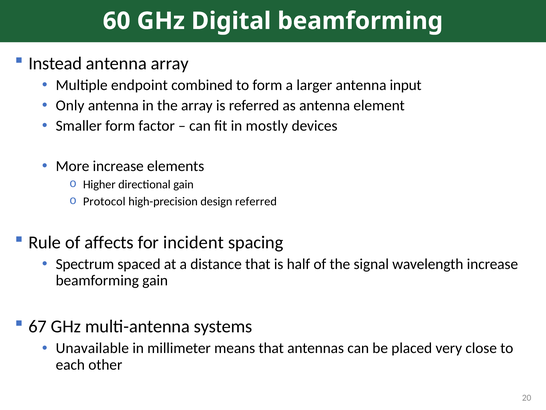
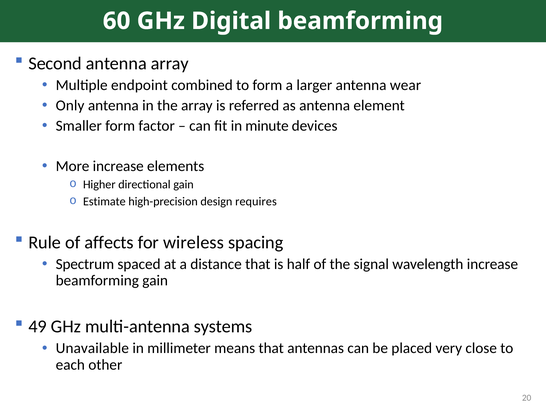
Instead: Instead -> Second (55, 63)
input: input -> wear (406, 85)
mostly: mostly -> minute (267, 126)
Protocol: Protocol -> Estimate (104, 201)
design referred: referred -> requires (256, 201)
incident: incident -> wireless (193, 242)
67: 67 -> 49 (38, 326)
